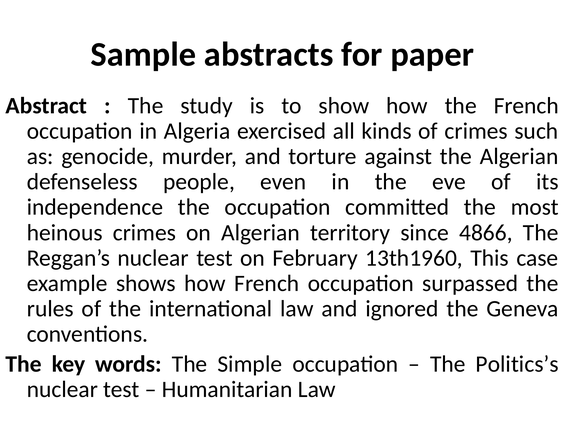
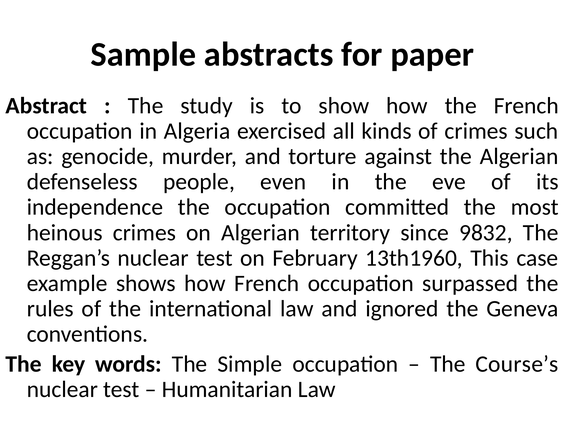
4866: 4866 -> 9832 (486, 233)
Politics’s: Politics’s -> Course’s (517, 365)
